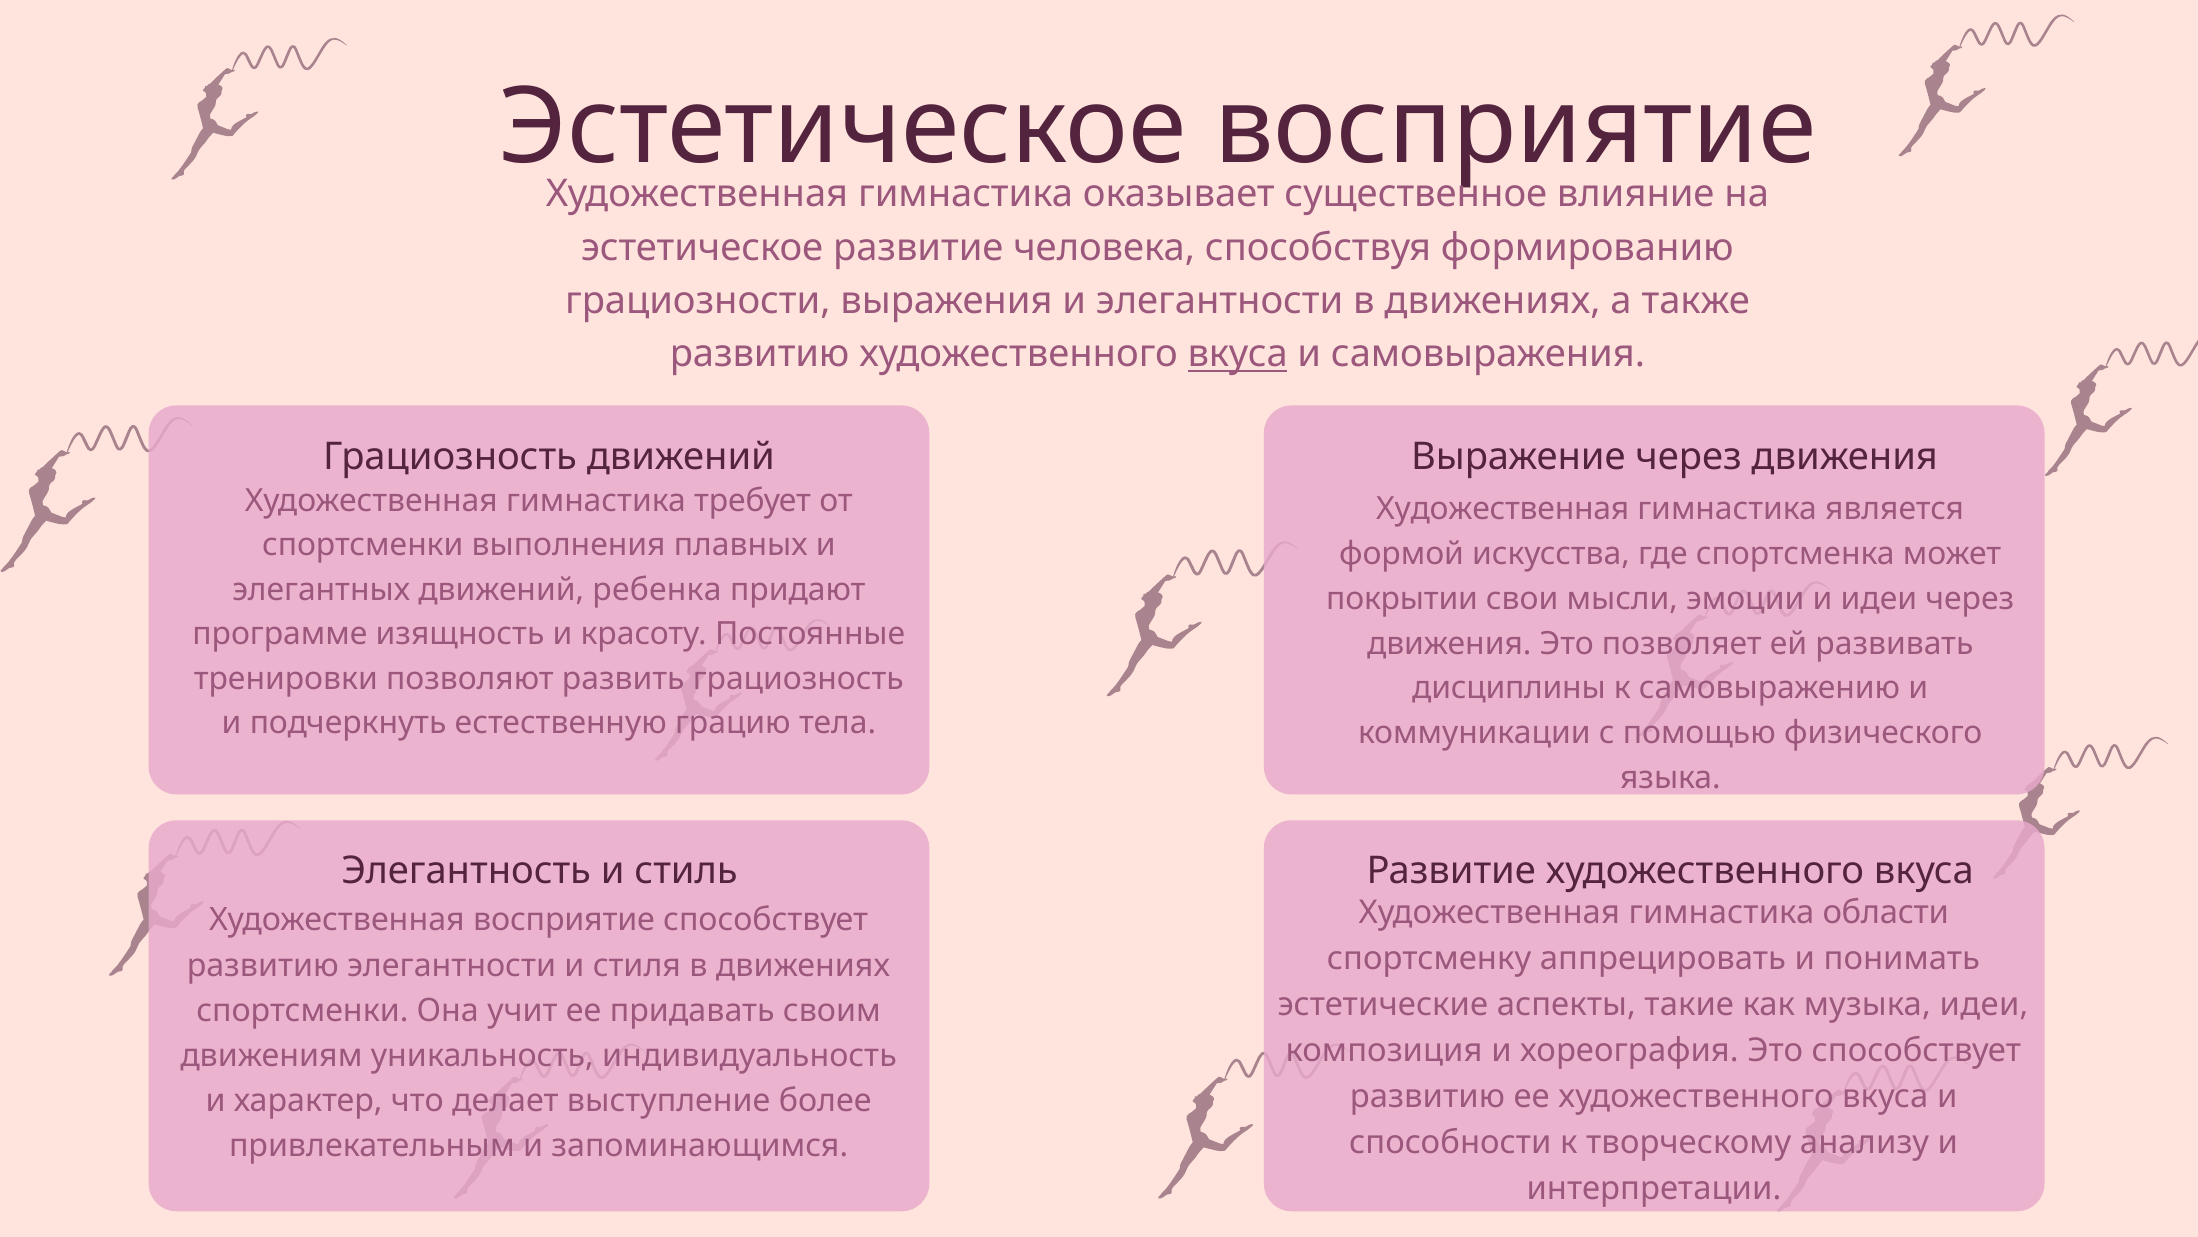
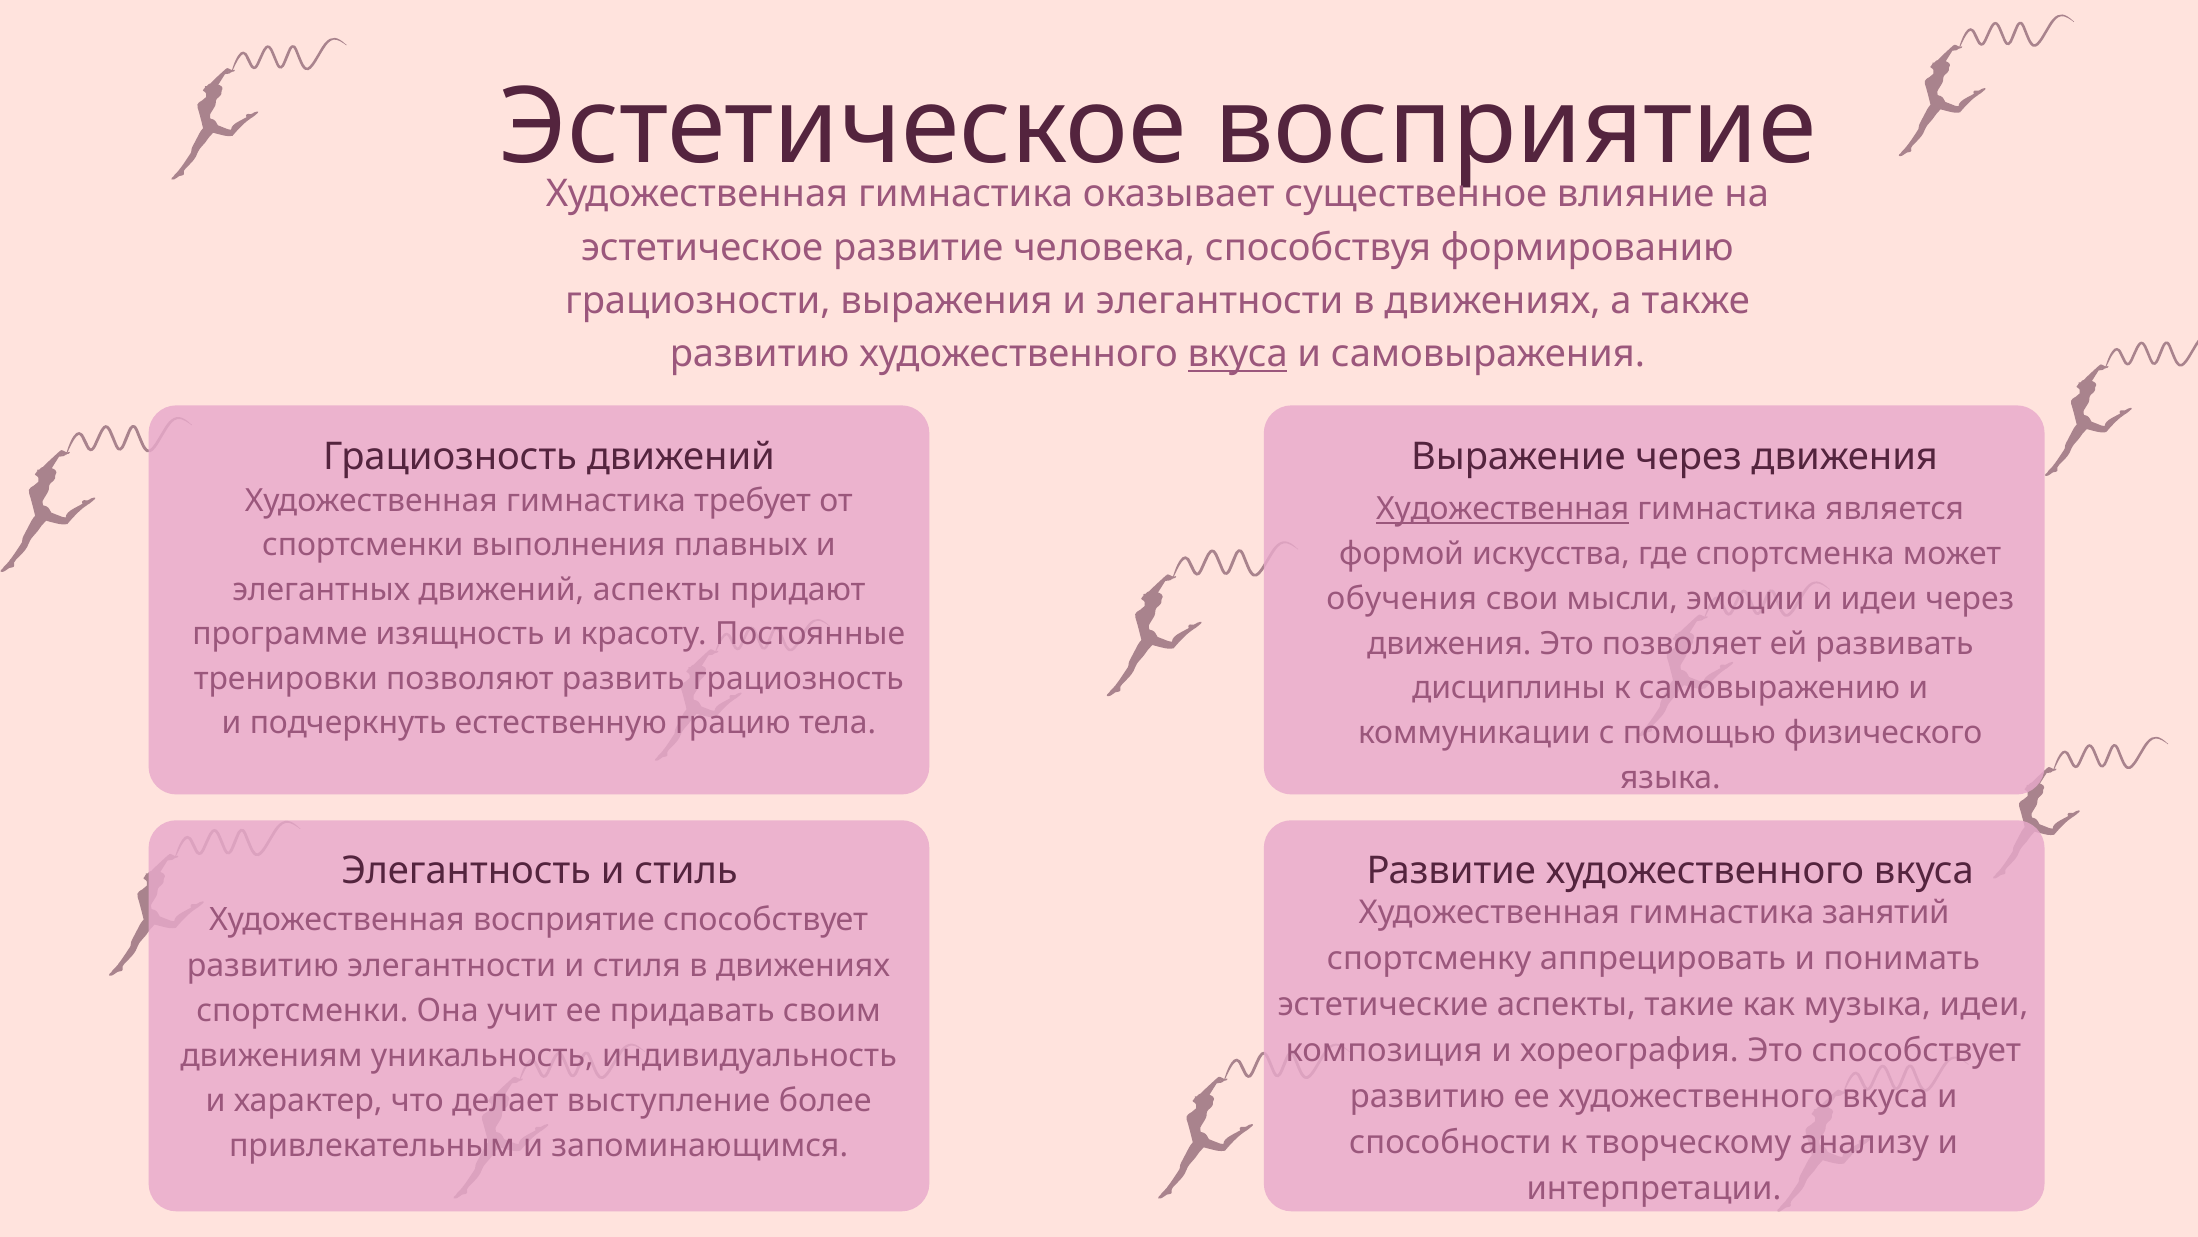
Художественная underline: none -> present (1503, 509)
движений ребенка: ребенка -> аспекты (657, 589)
покрытии: покрытии -> обучения (1402, 599)
области: области -> занятий (1886, 912)
